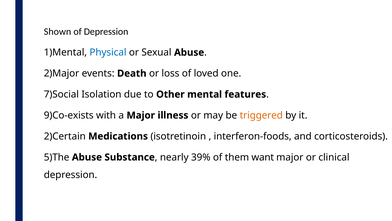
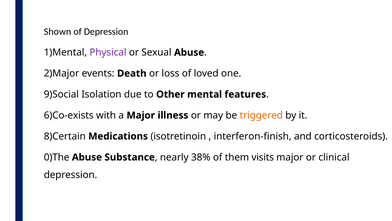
Physical colour: blue -> purple (108, 52)
7)Social: 7)Social -> 9)Social (61, 94)
9)Co-exists: 9)Co-exists -> 6)Co-exists (69, 115)
2)Certain: 2)Certain -> 8)Certain (65, 136)
interferon-foods: interferon-foods -> interferon-finish (253, 136)
5)The: 5)The -> 0)The (57, 157)
39%: 39% -> 38% (201, 157)
want: want -> visits (263, 157)
